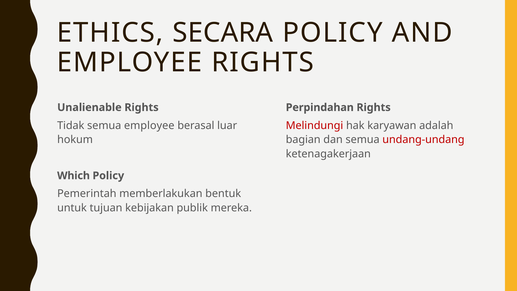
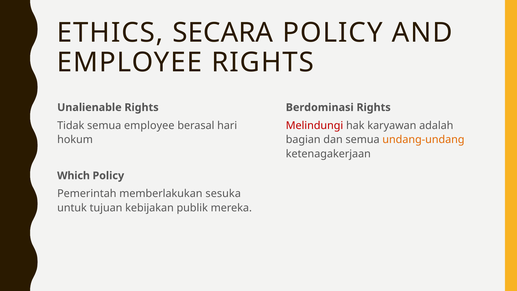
Perpindahan: Perpindahan -> Berdominasi (320, 107)
luar: luar -> hari (227, 125)
undang-undang colour: red -> orange (423, 140)
bentuk: bentuk -> sesuka (223, 194)
